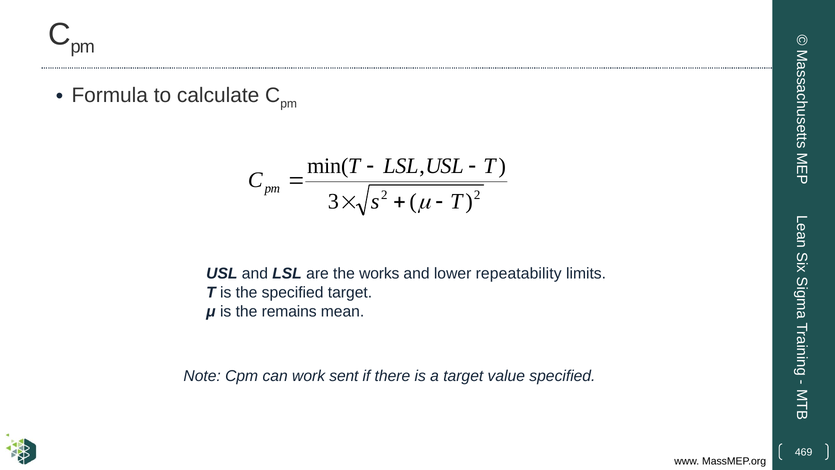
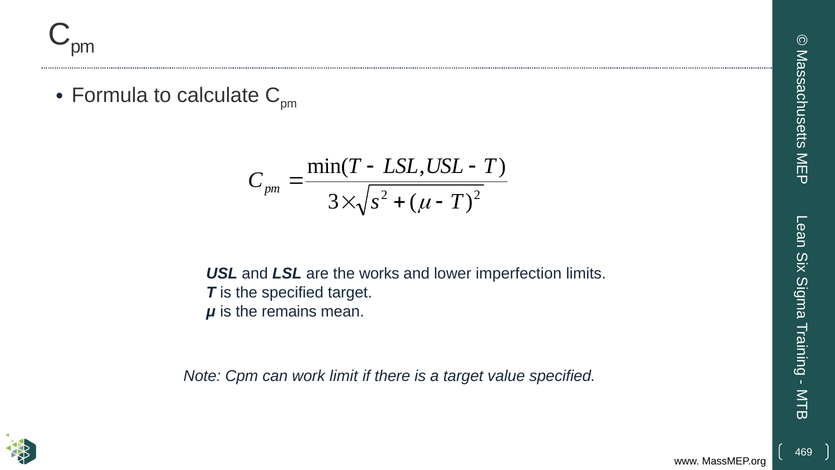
repeatability: repeatability -> imperfection (519, 274)
sent: sent -> limit (344, 376)
